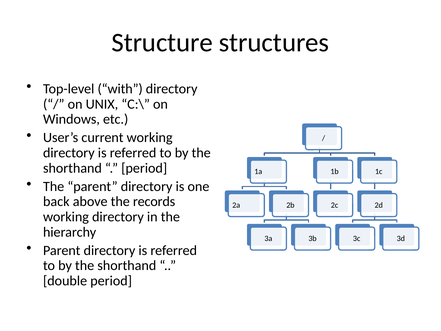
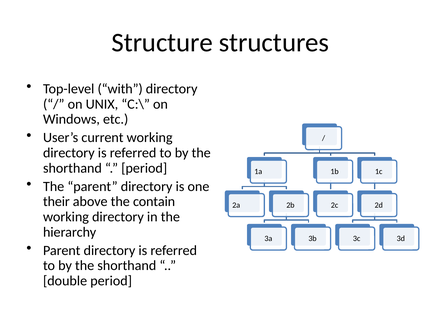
back: back -> their (56, 201)
records: records -> contain (154, 201)
